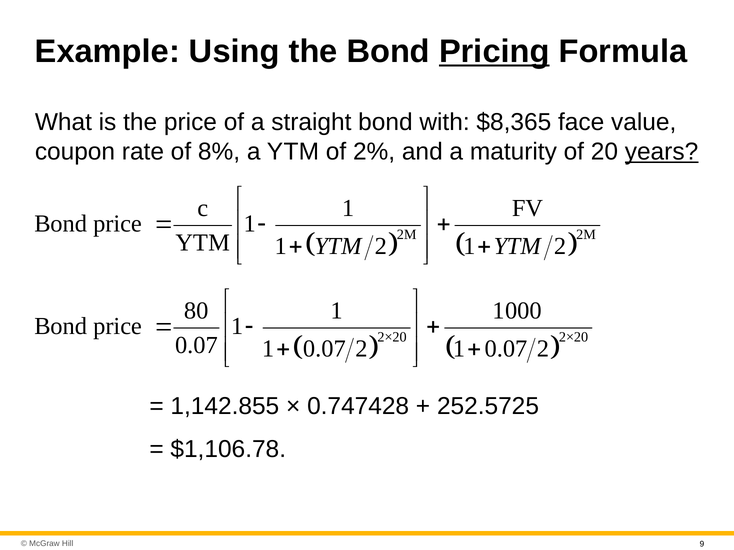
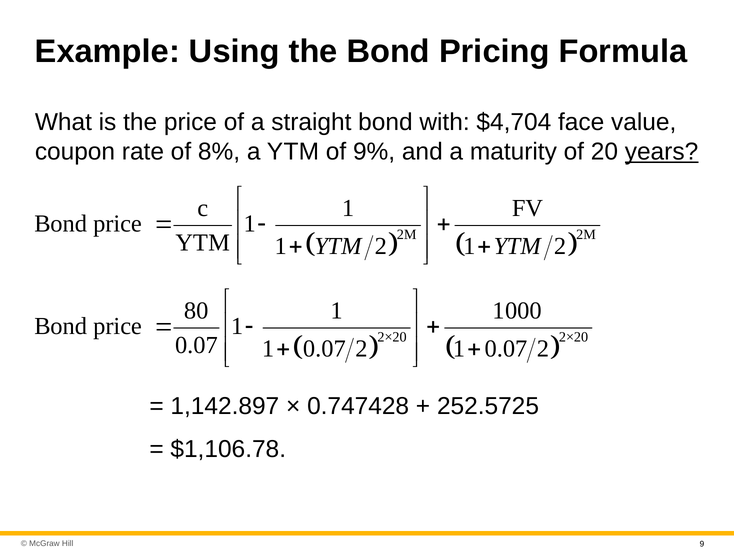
Pricing underline: present -> none (494, 52)
$8,365: $8,365 -> $4,704 (514, 123)
2%: 2% -> 9% (374, 152)
1,142.855: 1,142.855 -> 1,142.897 (225, 407)
